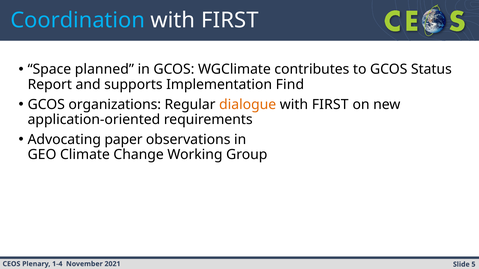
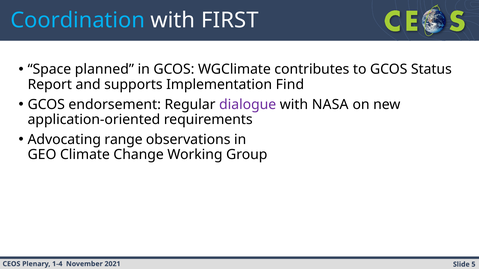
organizations: organizations -> endorsement (115, 105)
dialogue colour: orange -> purple (248, 105)
FIRST: FIRST -> NASA (330, 105)
paper: paper -> range (123, 140)
